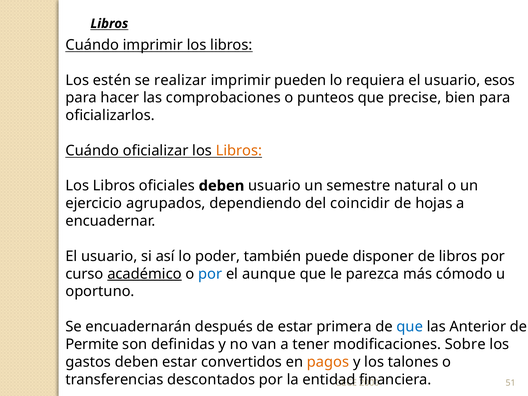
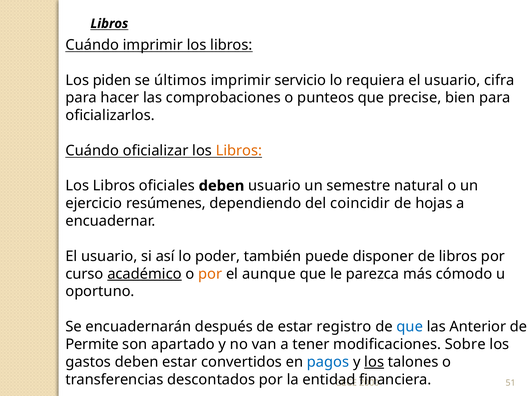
estén: estén -> piden (112, 80)
realizar: realizar -> últimos (180, 80)
pueden: pueden -> servicio (300, 80)
esos: esos -> cifra (499, 80)
agrupados: agrupados -> resúmenes (166, 203)
por colour: blue -> orange (210, 274)
primera: primera -> registro (344, 327)
definidas: definidas -> apartado (183, 344)
pagos colour: orange -> blue (328, 362)
los underline: none -> present (374, 362)
